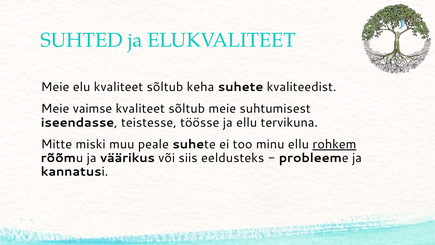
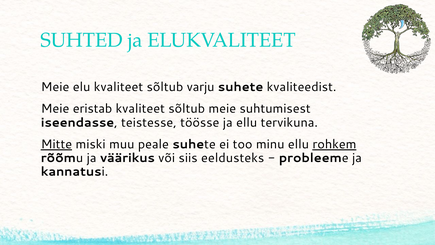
keha: keha -> varju (201, 87)
vaimse: vaimse -> eristab (93, 109)
Mitte underline: none -> present (56, 144)
